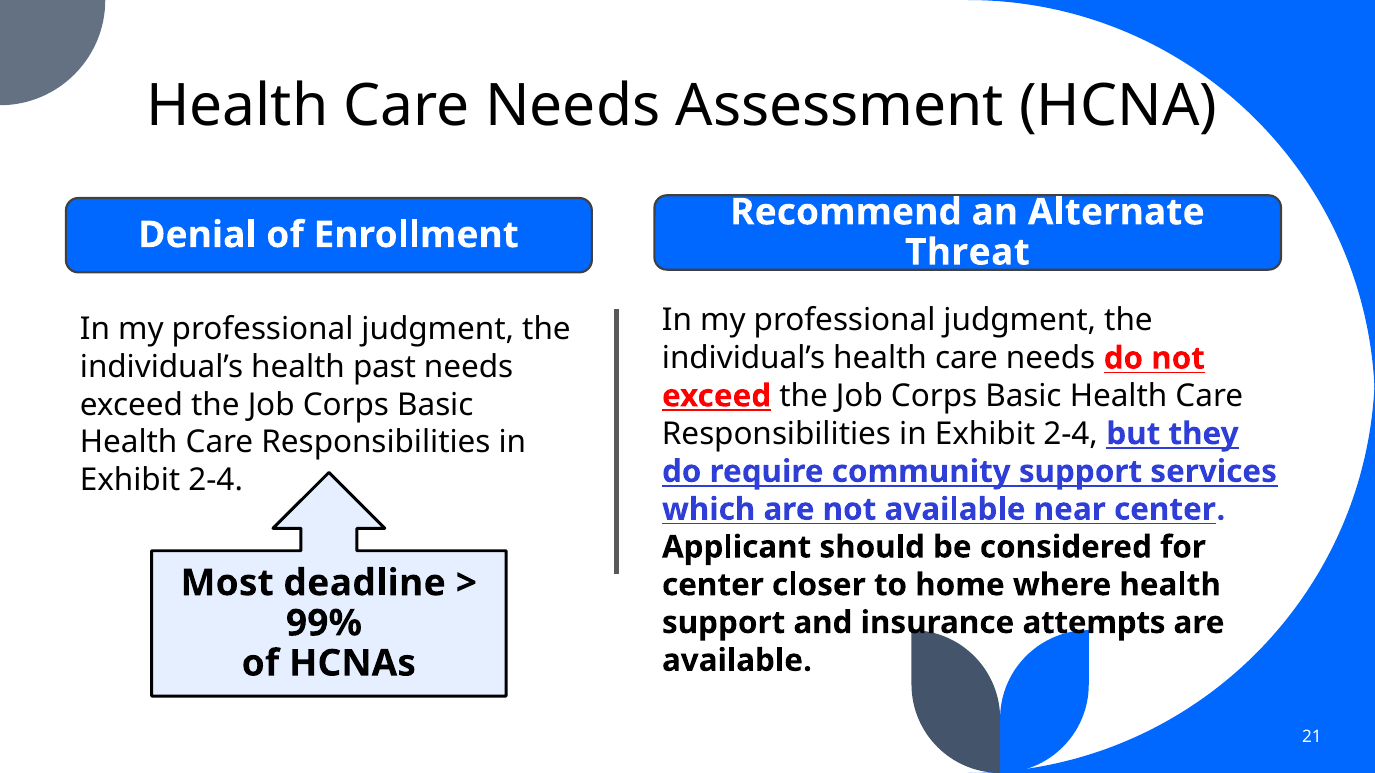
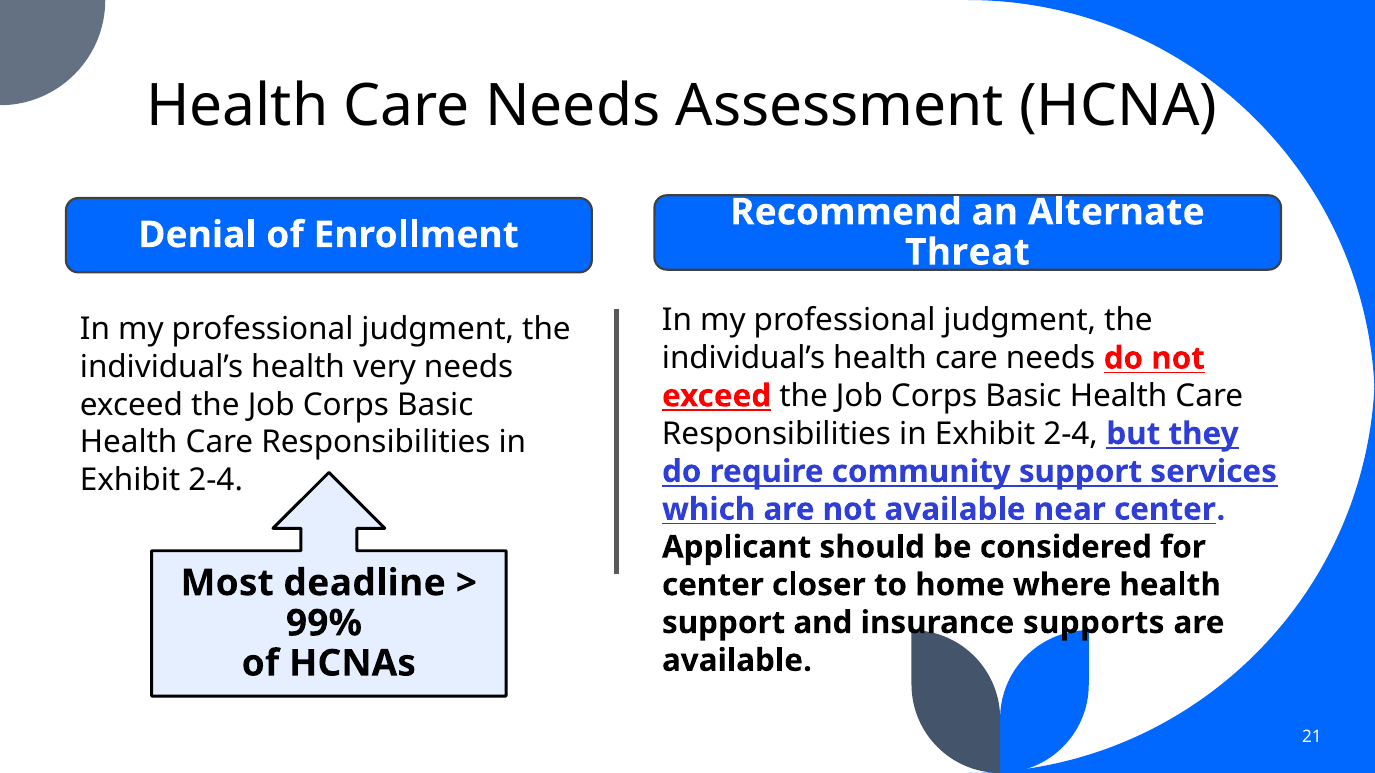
past: past -> very (384, 367)
attempts: attempts -> supports (1094, 623)
